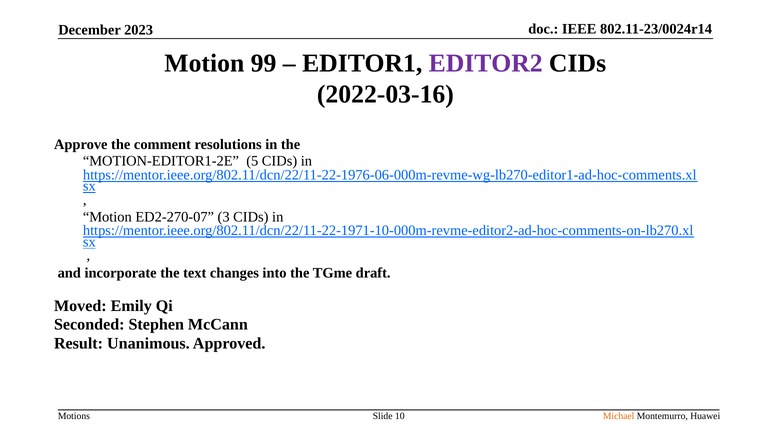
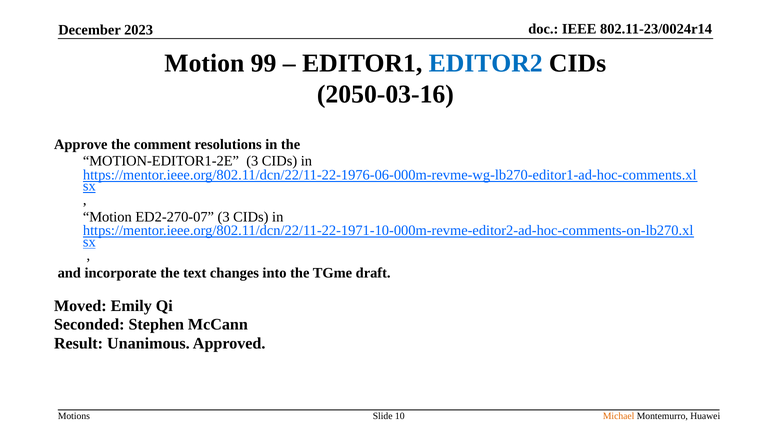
EDITOR2 colour: purple -> blue (486, 63)
2022-03-16: 2022-03-16 -> 2050-03-16 (385, 94)
MOTION-EDITOR1-2E 5: 5 -> 3 (252, 161)
